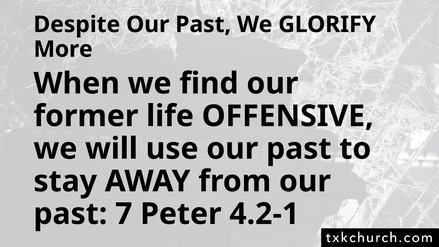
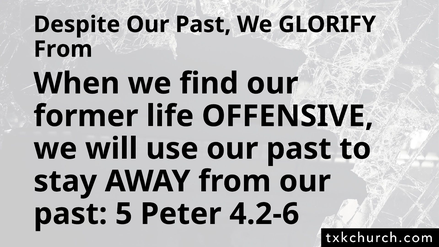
More: More -> From (63, 49)
7: 7 -> 5 (124, 214)
4.2-1: 4.2-1 -> 4.2-6 (264, 214)
